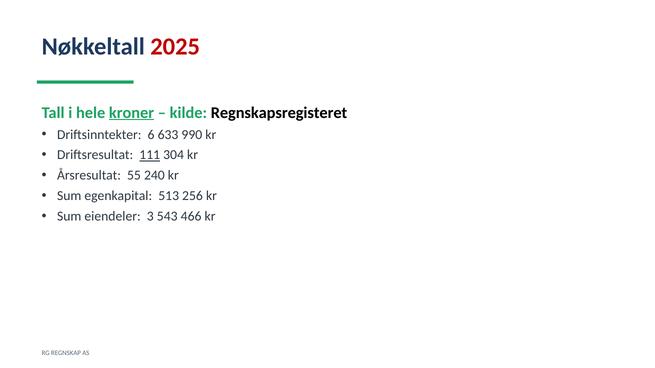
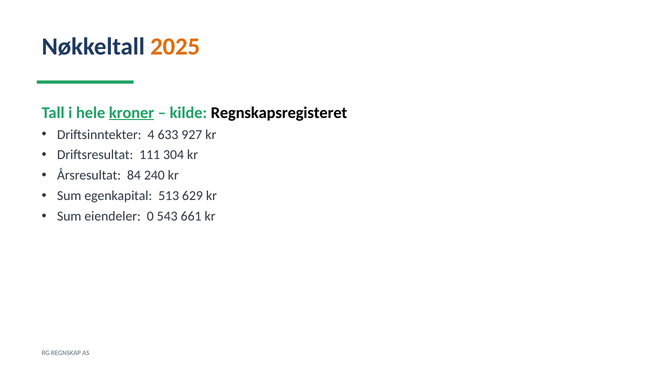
2025 colour: red -> orange (175, 47)
6: 6 -> 4 (151, 135)
990: 990 -> 927 (192, 135)
111 underline: present -> none (150, 155)
55: 55 -> 84 (134, 176)
256: 256 -> 629 (193, 196)
3: 3 -> 0 (150, 217)
466: 466 -> 661 (191, 217)
